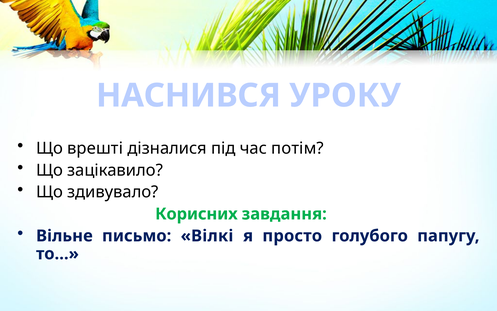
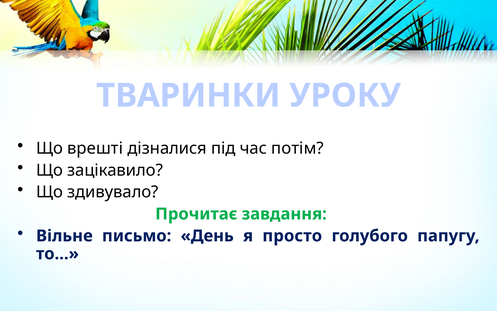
НАСНИВСЯ: НАСНИВСЯ -> ТВАРИНКИ (188, 95)
Корисних: Корисних -> Прочитає (196, 214)
Вілкі: Вілкі -> День (207, 236)
